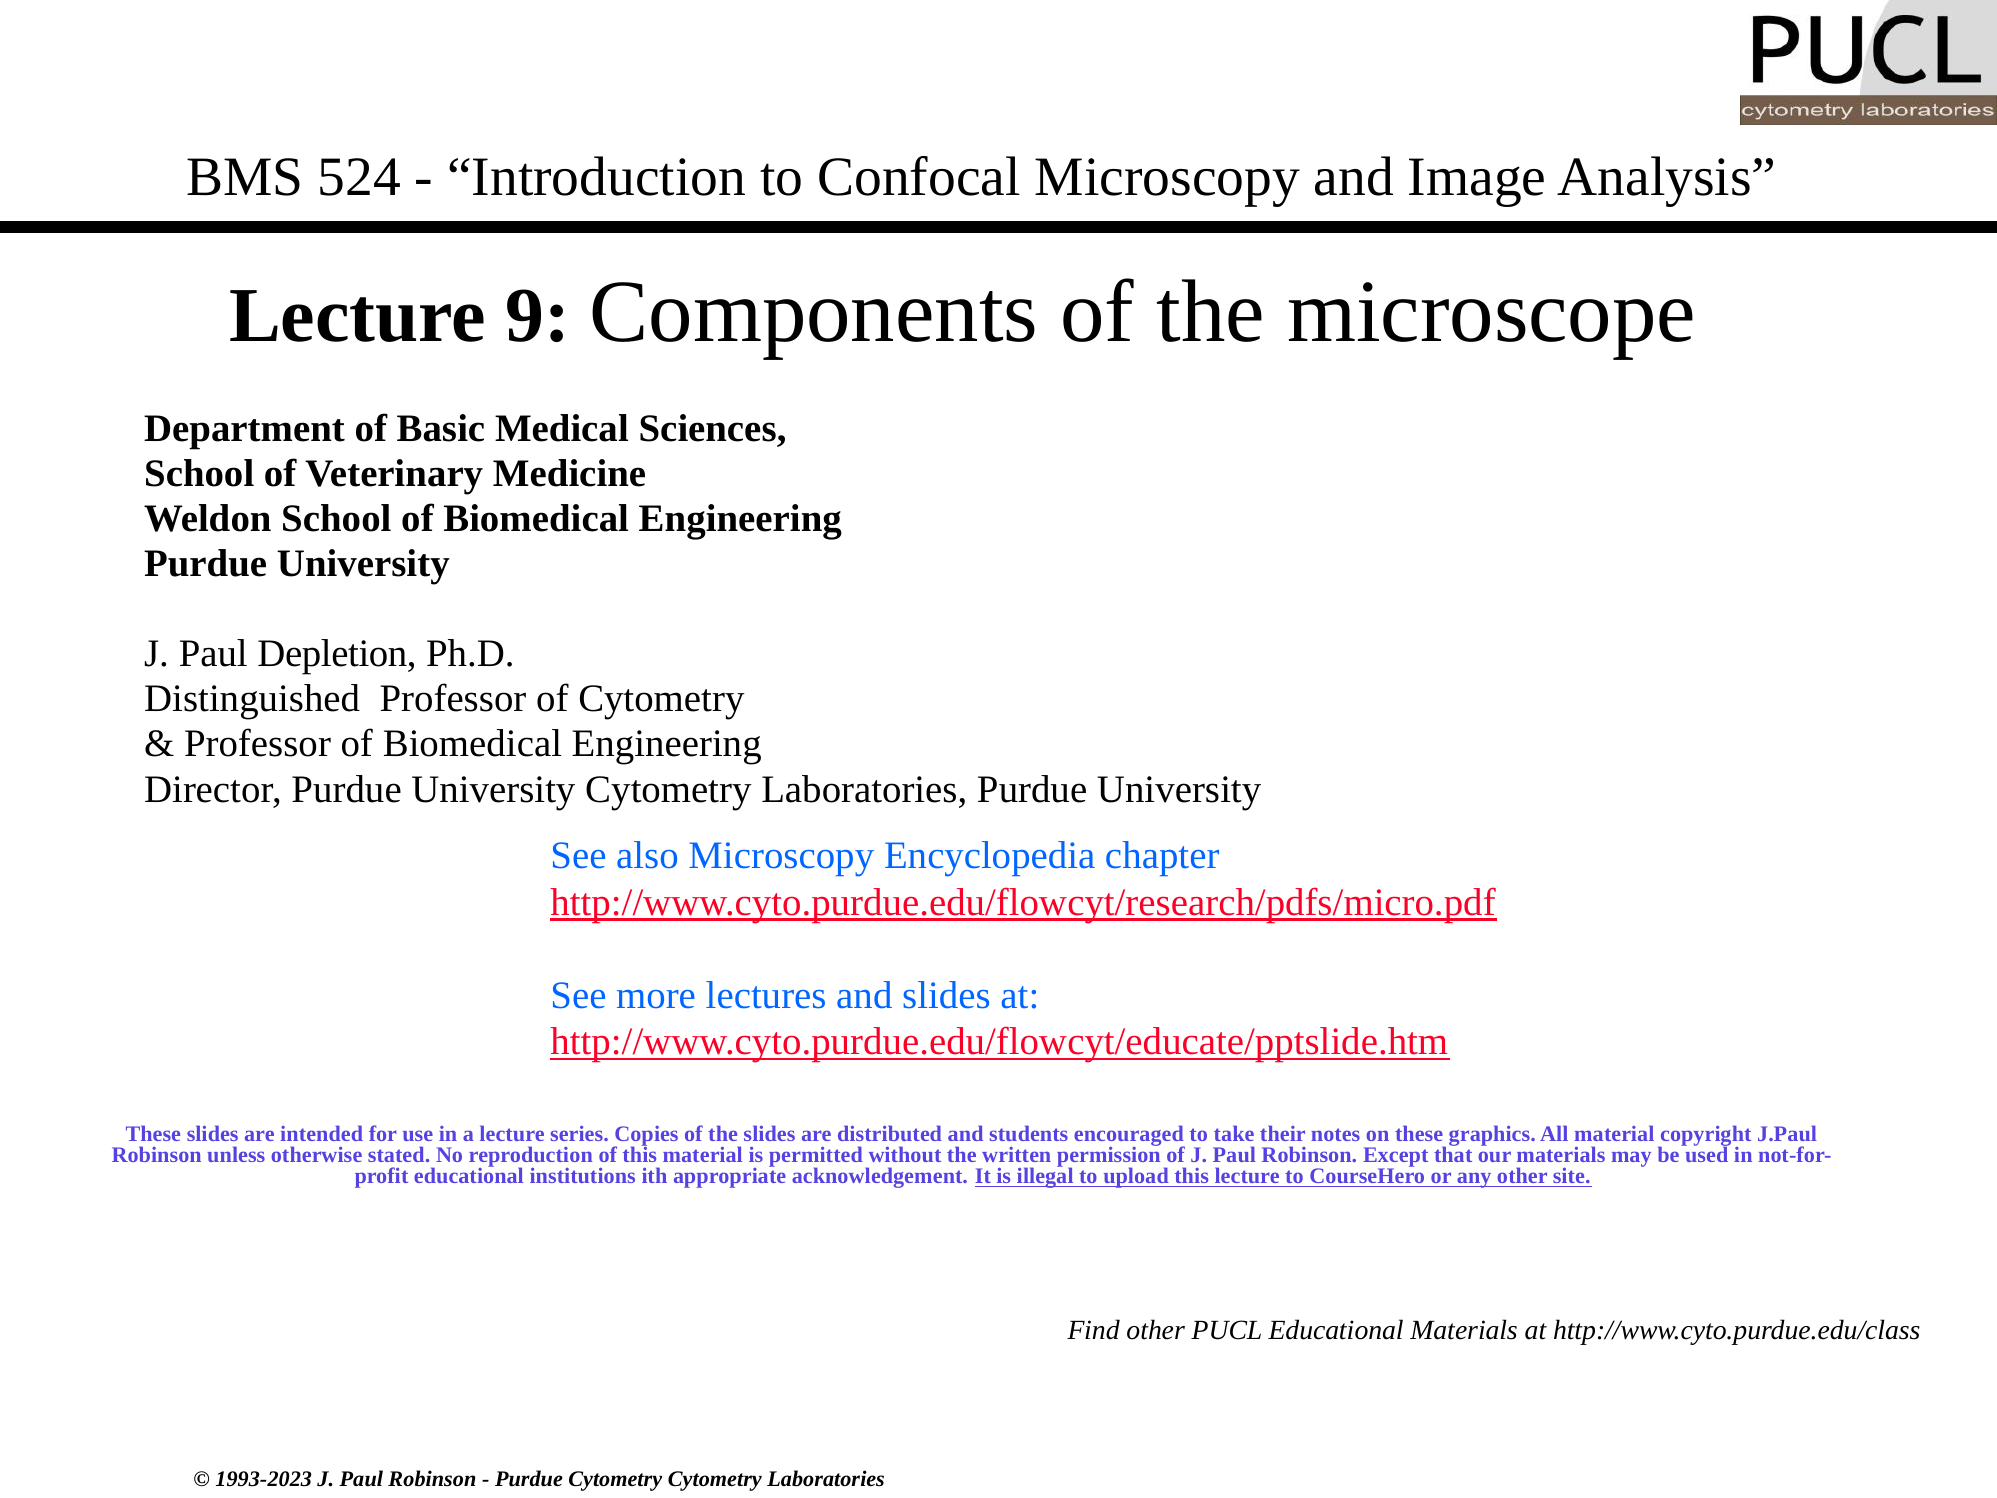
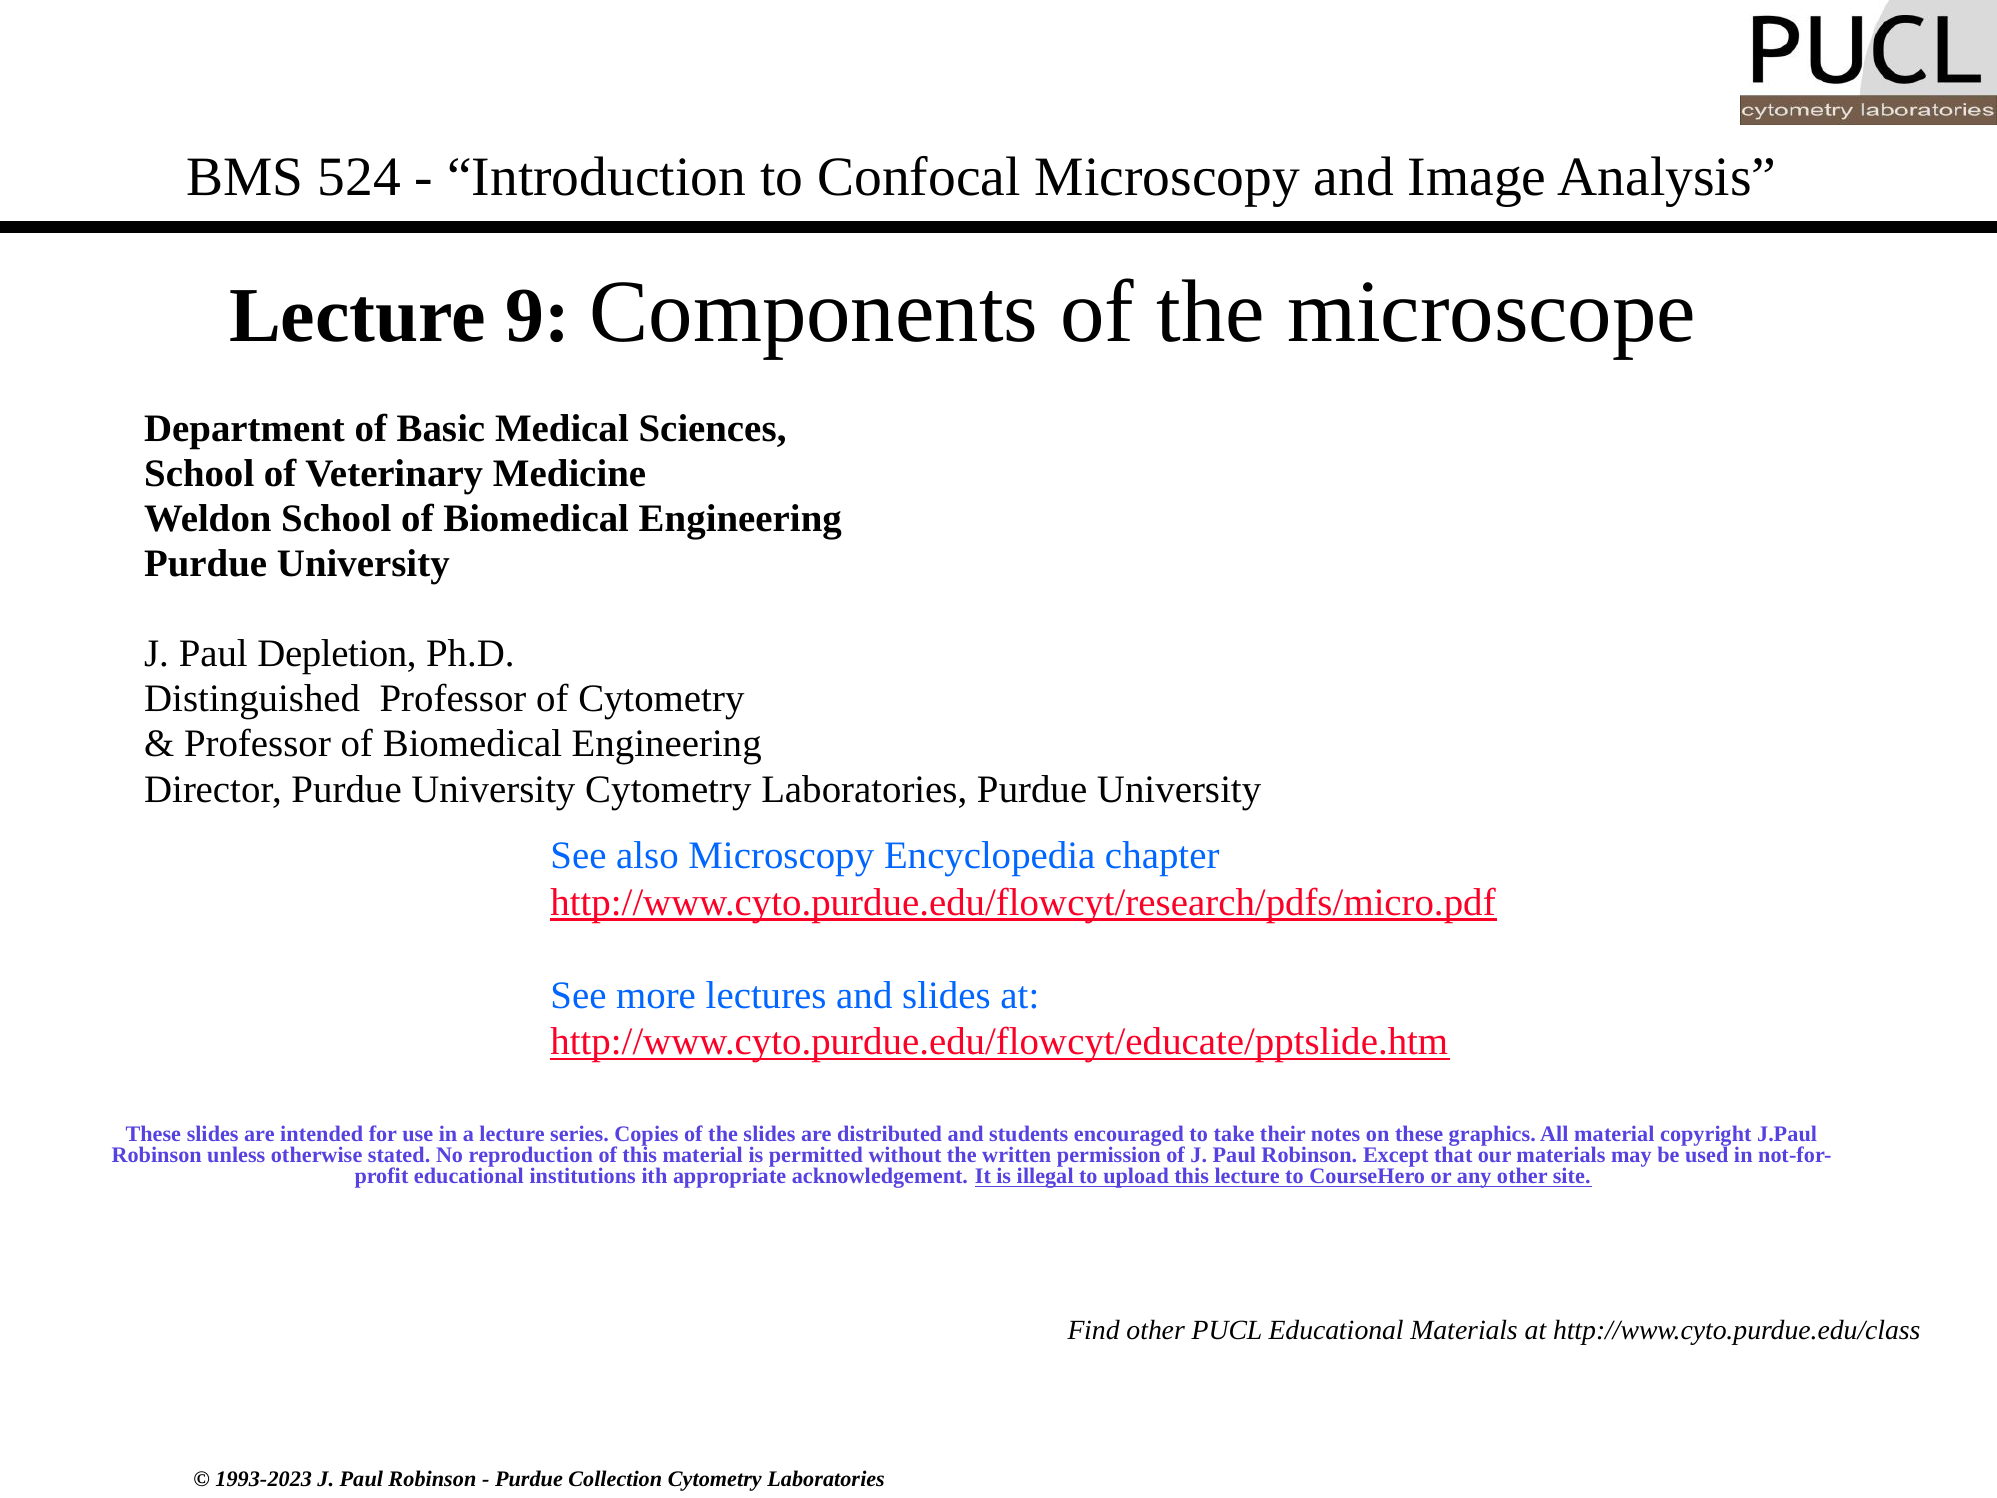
Purdue Cytometry: Cytometry -> Collection (615, 1479)
